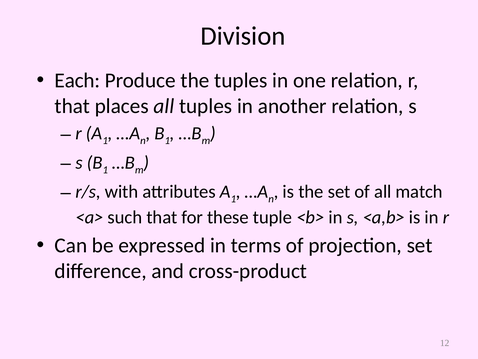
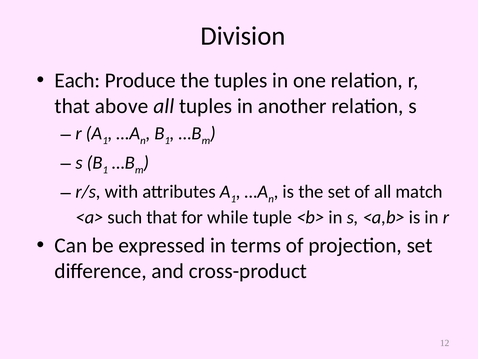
places: places -> above (122, 106)
these: these -> while (228, 217)
